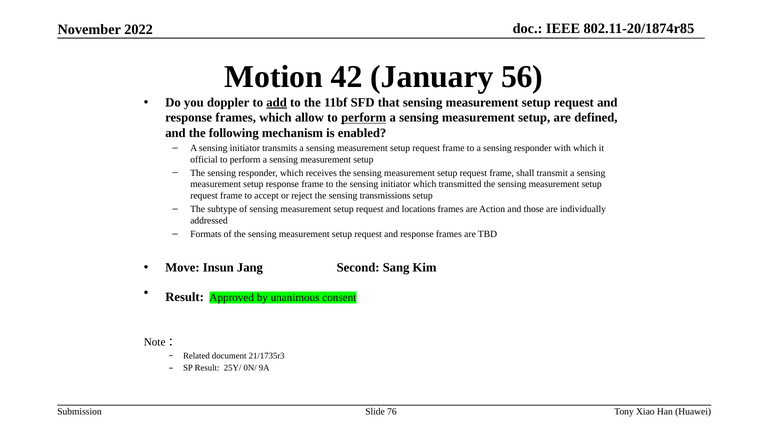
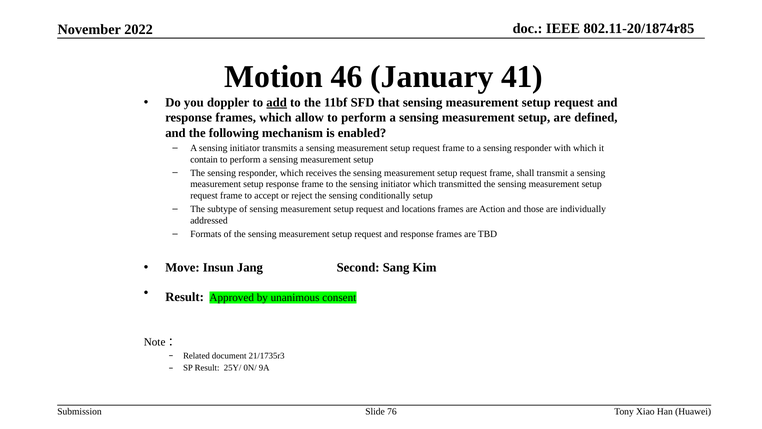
42: 42 -> 46 (347, 77)
56: 56 -> 41 (522, 77)
perform underline: present -> none (364, 118)
official: official -> contain (204, 159)
transmissions: transmissions -> conditionally (385, 196)
